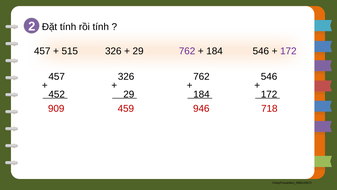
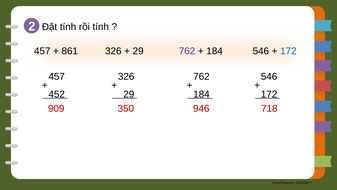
515: 515 -> 861 (70, 51)
172 colour: purple -> blue (288, 51)
459: 459 -> 350 (126, 108)
